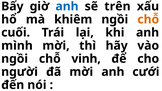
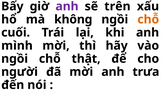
anh colour: blue -> purple (67, 6)
khiêm: khiêm -> không (73, 19)
vinh: vinh -> thật (86, 59)
cưới: cưới -> trưa (146, 72)
